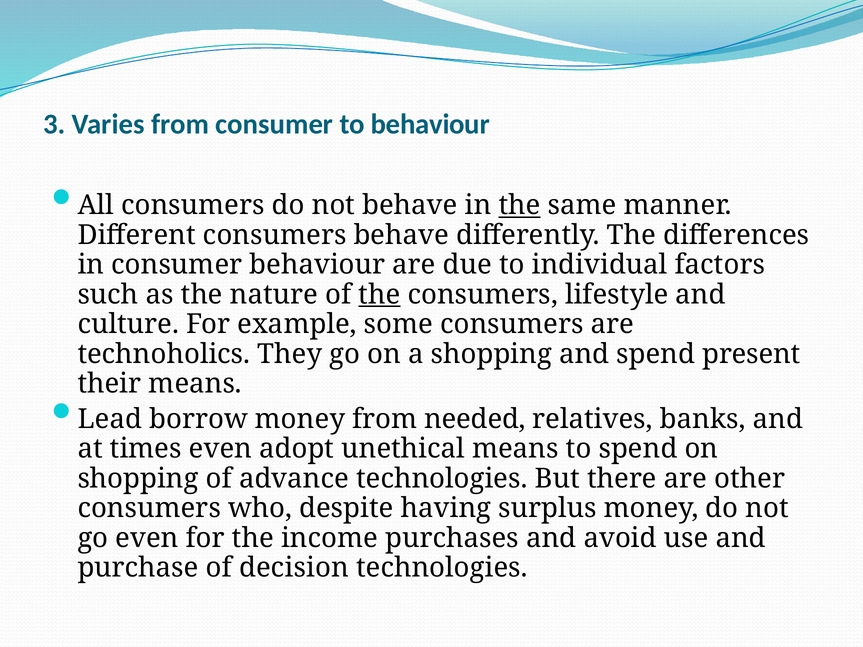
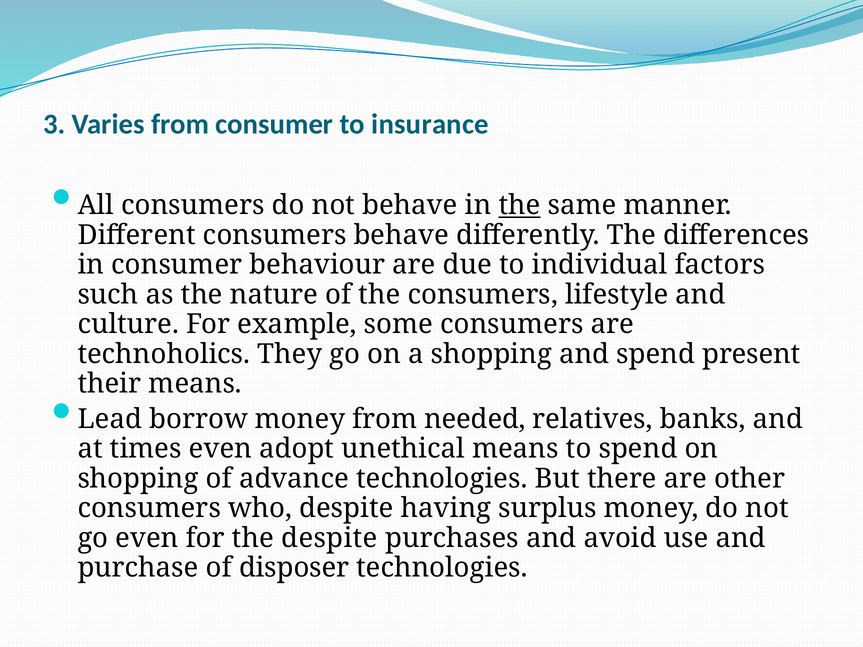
to behaviour: behaviour -> insurance (430, 125)
the underline: present -> none (379, 295)
the income: income -> despite (329, 538)
decision: decision -> disposer (294, 568)
